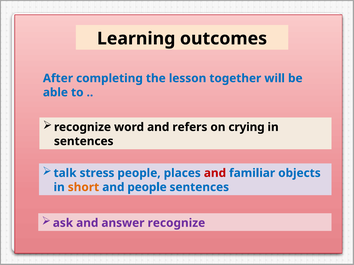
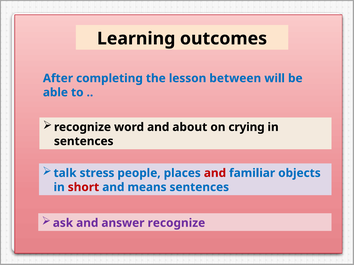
together: together -> between (235, 78)
refers: refers -> about (190, 127)
short colour: orange -> red (83, 188)
and people: people -> means (147, 188)
